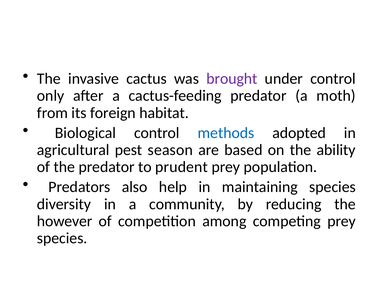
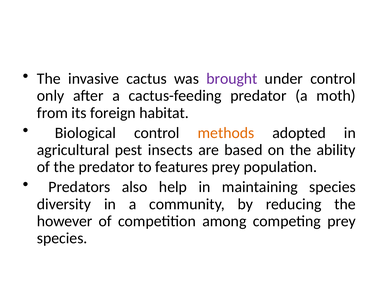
methods colour: blue -> orange (226, 133)
season: season -> insects (170, 150)
prudent: prudent -> features (182, 167)
